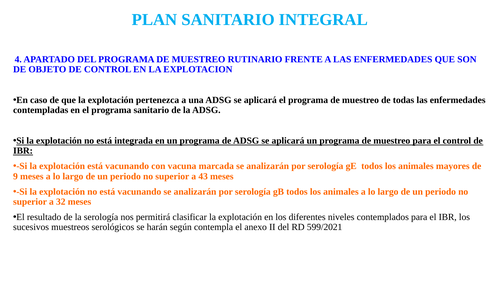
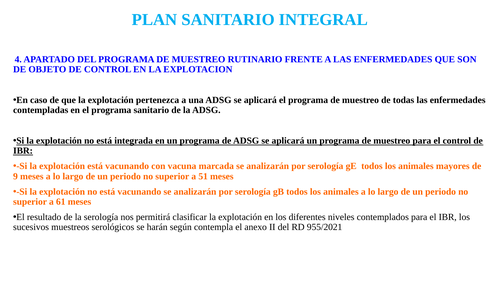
43: 43 -> 51 (203, 177)
32: 32 -> 61 (61, 202)
599/2021: 599/2021 -> 955/2021 (325, 227)
